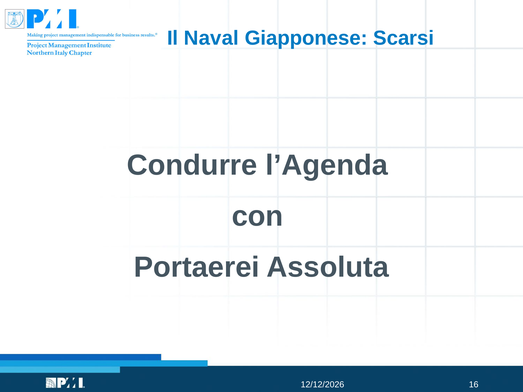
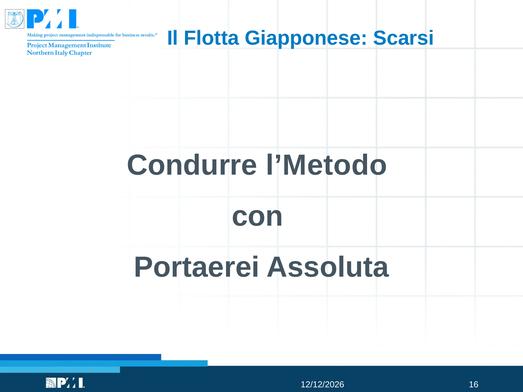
Naval: Naval -> Flotta (211, 38)
l’Agenda: l’Agenda -> l’Metodo (327, 165)
